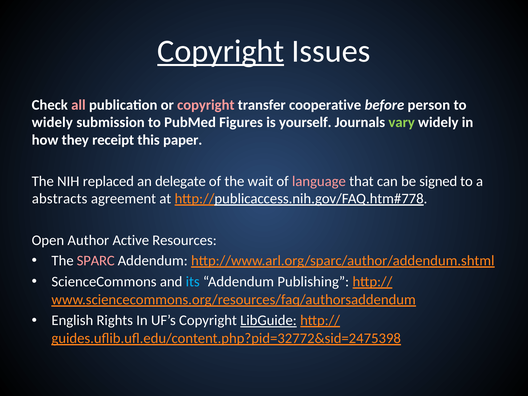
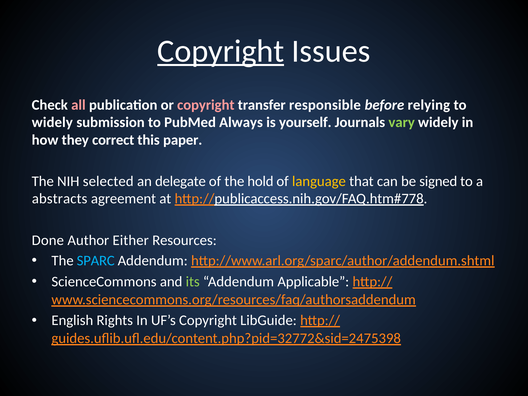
cooperative: cooperative -> responsible (325, 105)
person: person -> relying (429, 105)
Figures: Figures -> Always (241, 122)
receipt: receipt -> correct (113, 140)
replaced: replaced -> selected (108, 181)
wait: wait -> hold (260, 181)
language colour: pink -> yellow (319, 181)
Open: Open -> Done (48, 240)
Active: Active -> Either (131, 240)
SPARC colour: pink -> light blue (96, 261)
its colour: light blue -> light green (193, 282)
Publishing: Publishing -> Applicable (313, 282)
LibGuide underline: present -> none (268, 320)
